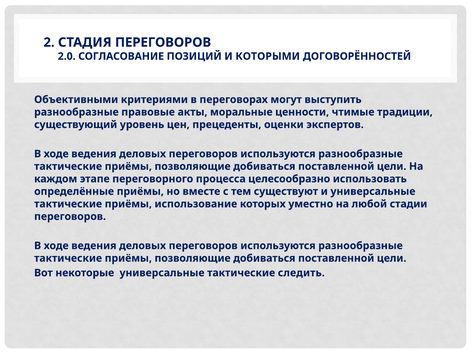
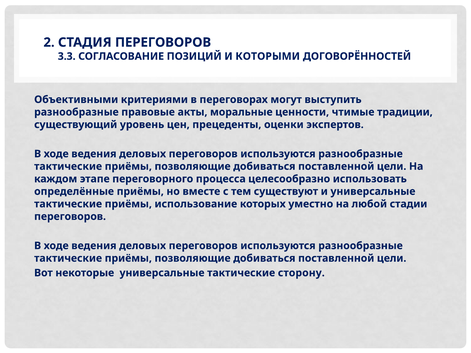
2.0: 2.0 -> 3.3 (67, 56)
следить: следить -> сторону (301, 273)
